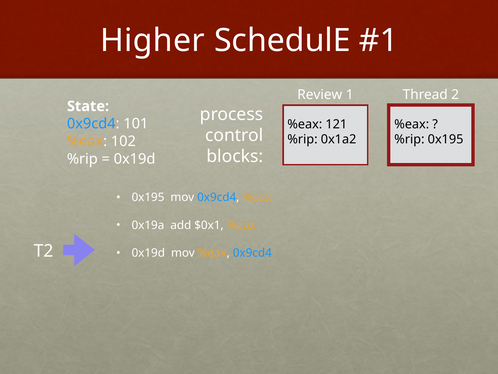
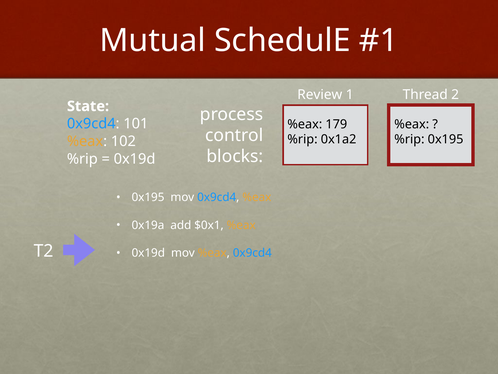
Higher: Higher -> Mutual (153, 41)
121: 121 -> 179 (336, 124)
